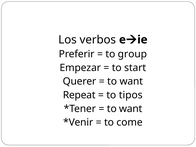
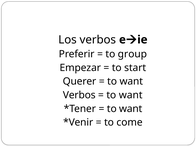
Repeat: Repeat -> Verbos (79, 95)
tipos: tipos -> want (131, 95)
